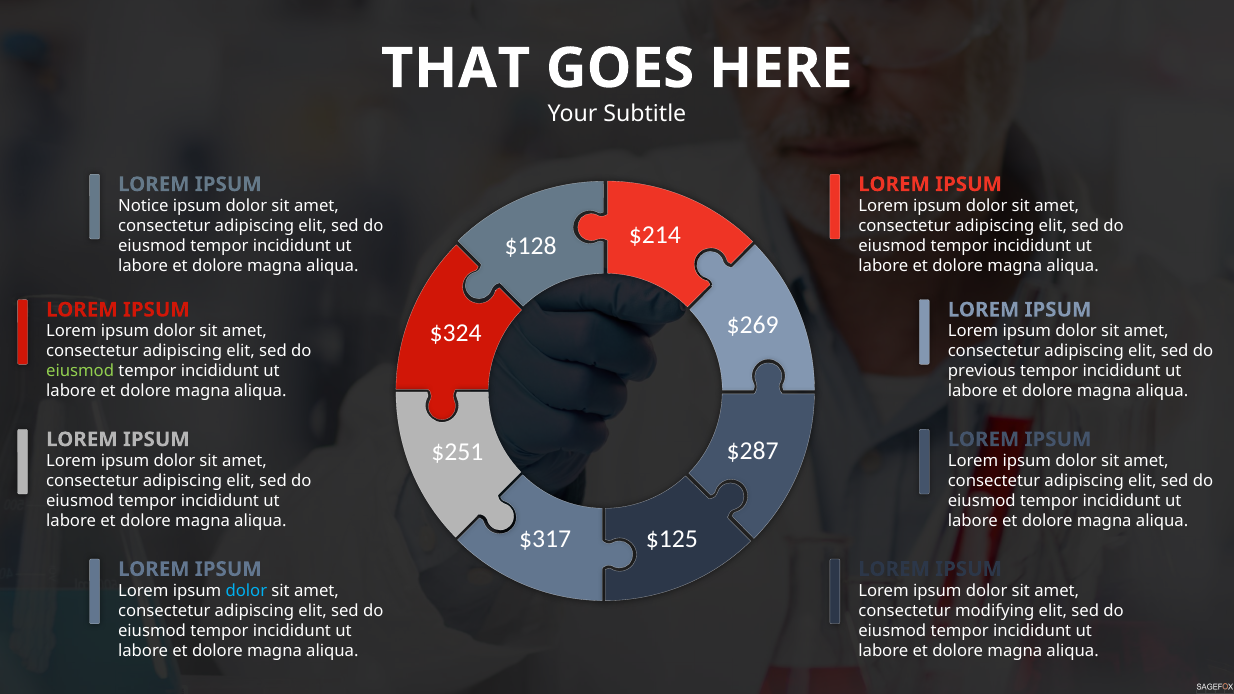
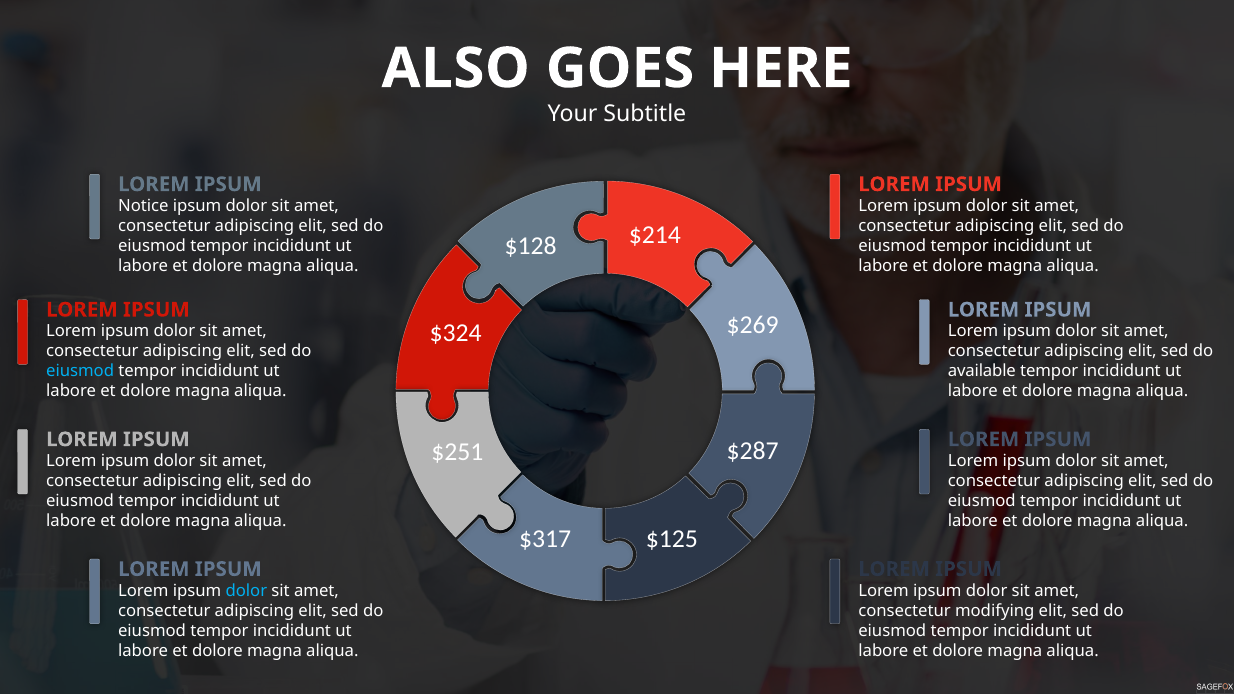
THAT: THAT -> ALSO (456, 69)
previous: previous -> available (982, 371)
eiusmod colour: light green -> light blue (80, 371)
